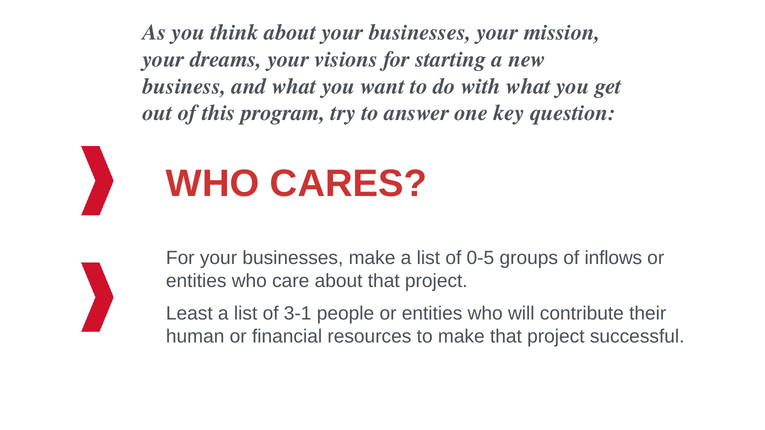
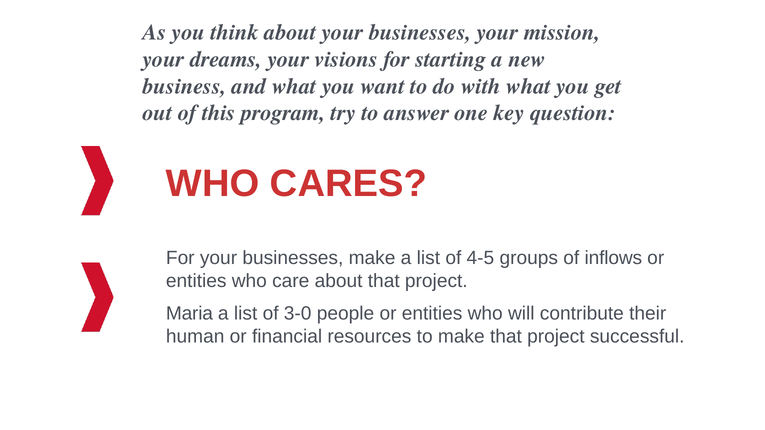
0-5: 0-5 -> 4-5 (480, 258)
Least: Least -> Maria (189, 314)
3-1: 3-1 -> 3-0 (298, 314)
